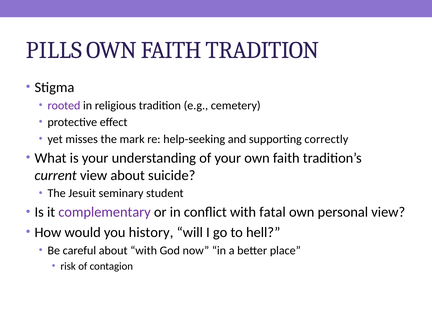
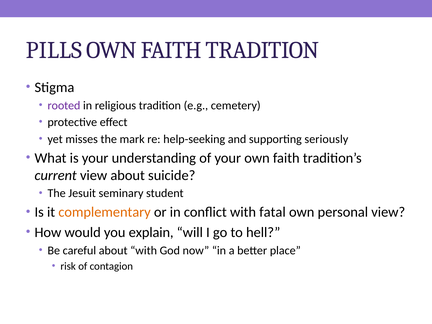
correctly: correctly -> seriously (326, 139)
complementary colour: purple -> orange (105, 212)
history: history -> explain (151, 232)
